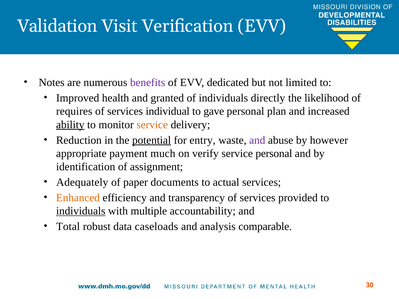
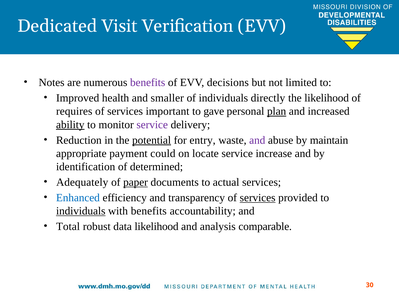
Validation: Validation -> Dedicated (57, 26)
dedicated: dedicated -> decisions (228, 83)
granted: granted -> smaller (167, 98)
individual: individual -> important (168, 111)
plan underline: none -> present (277, 111)
service colour: orange -> purple (152, 125)
however: however -> maintain (329, 140)
much: much -> could (163, 154)
verify: verify -> locate (205, 154)
service personal: personal -> increase (274, 154)
assignment: assignment -> determined (156, 167)
paper underline: none -> present (136, 182)
Enhanced colour: orange -> blue (78, 198)
services underline: none -> present (258, 198)
with multiple: multiple -> benefits (149, 211)
data caseloads: caseloads -> likelihood (157, 227)
